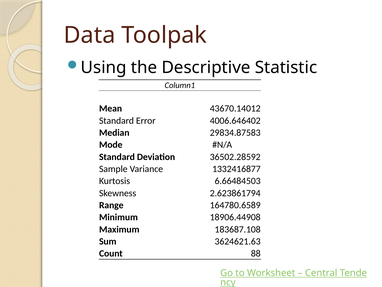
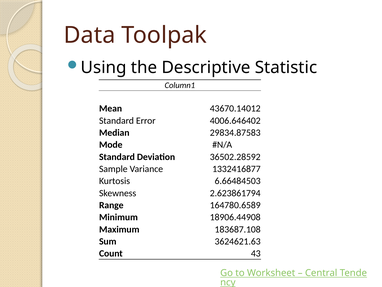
88: 88 -> 43 (256, 253)
